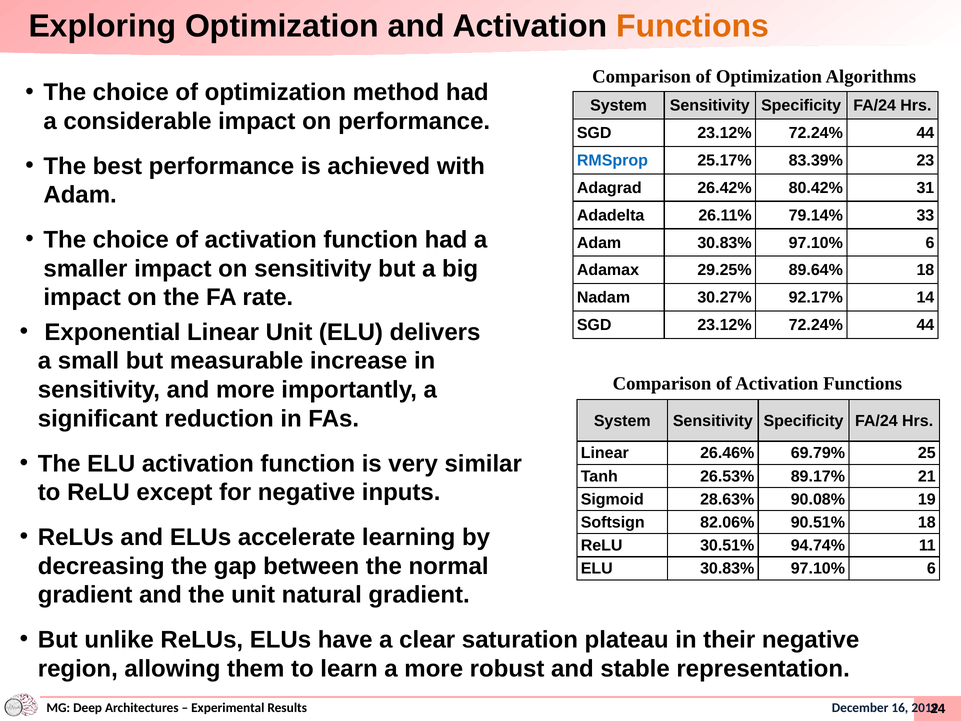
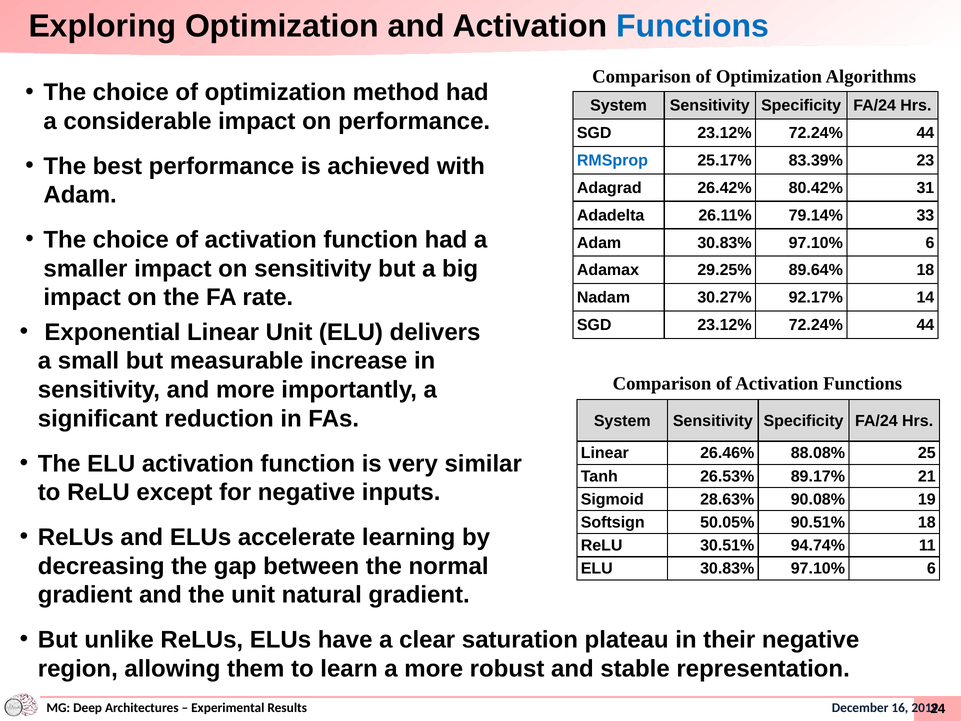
Functions colour: orange -> blue (692, 26)
69.79%: 69.79% -> 88.08% (818, 453)
82.06%: 82.06% -> 50.05% (727, 522)
